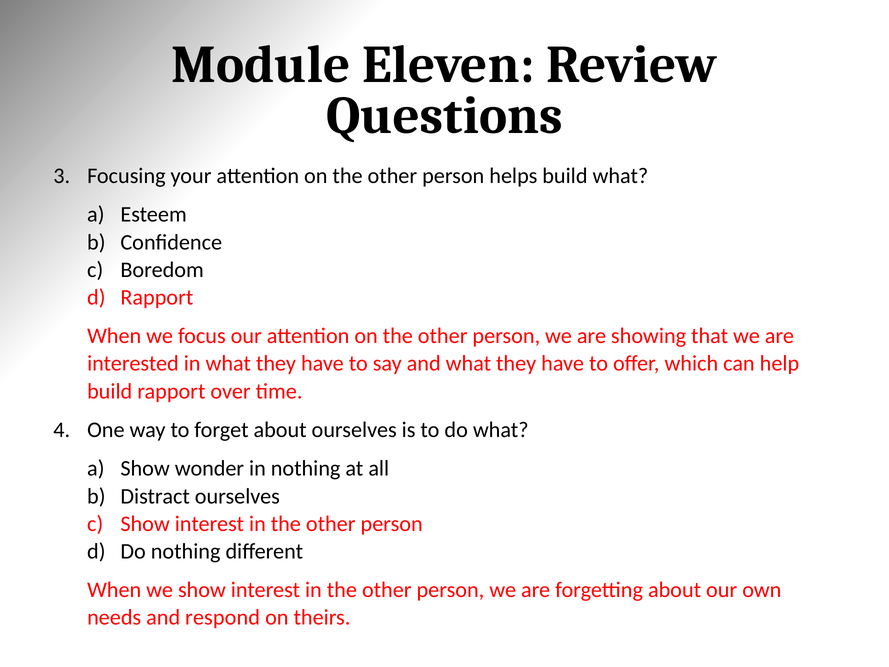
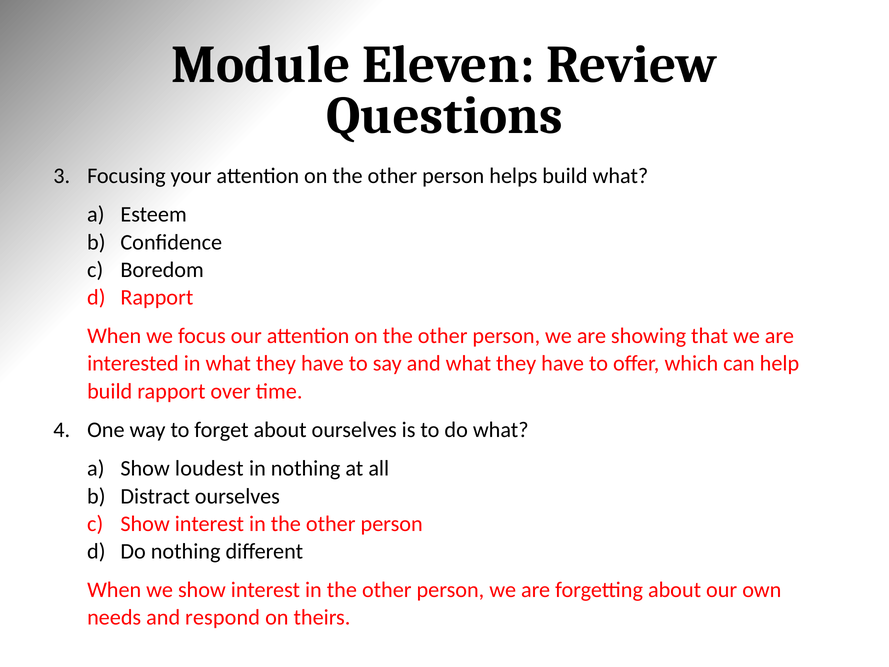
wonder: wonder -> loudest (209, 468)
